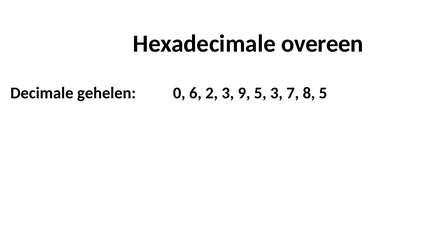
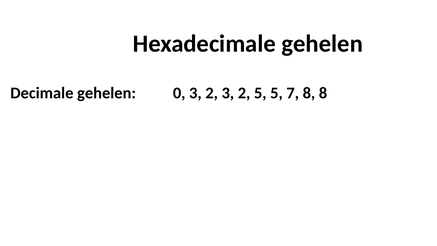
Hexadecimale overeen: overeen -> gehelen (322, 44)
0 6: 6 -> 3 (195, 93)
2 3 9: 9 -> 2 (244, 93)
5 3: 3 -> 5 (276, 93)
8 5: 5 -> 8 (323, 93)
